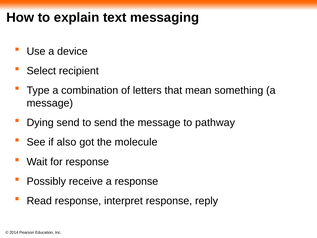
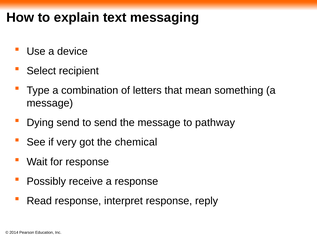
also: also -> very (67, 142)
molecule: molecule -> chemical (136, 142)
